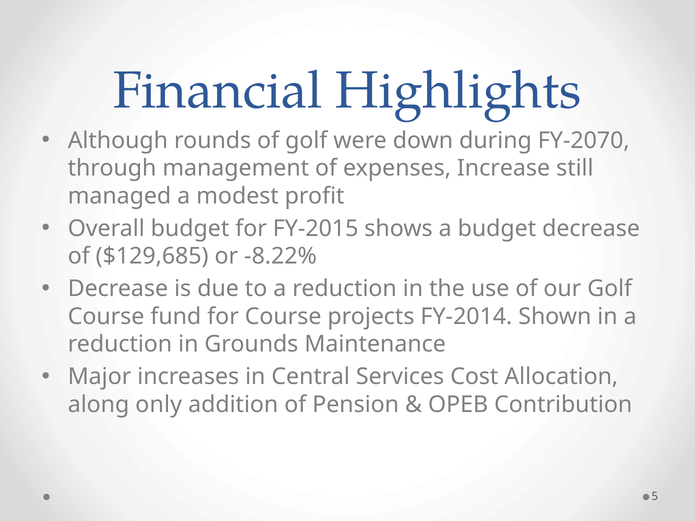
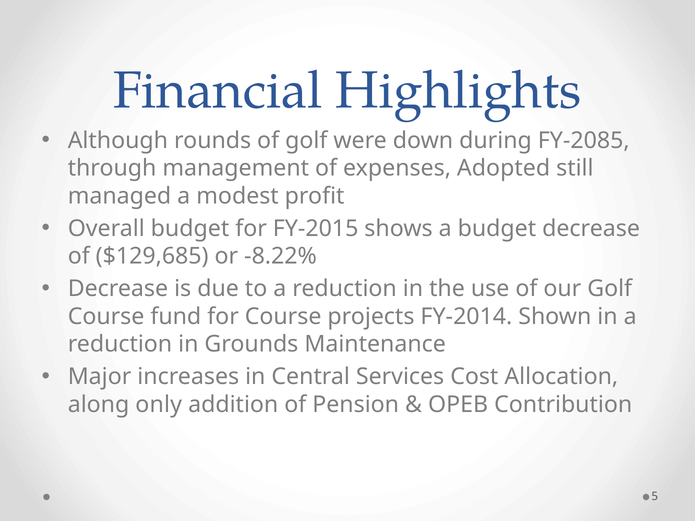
FY-2070: FY-2070 -> FY-2085 (584, 141)
Increase: Increase -> Adopted (504, 168)
